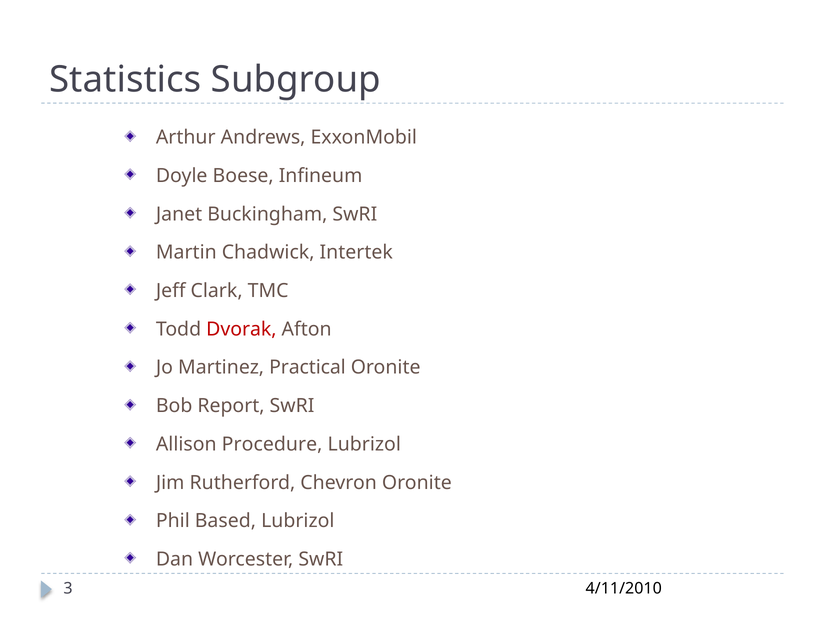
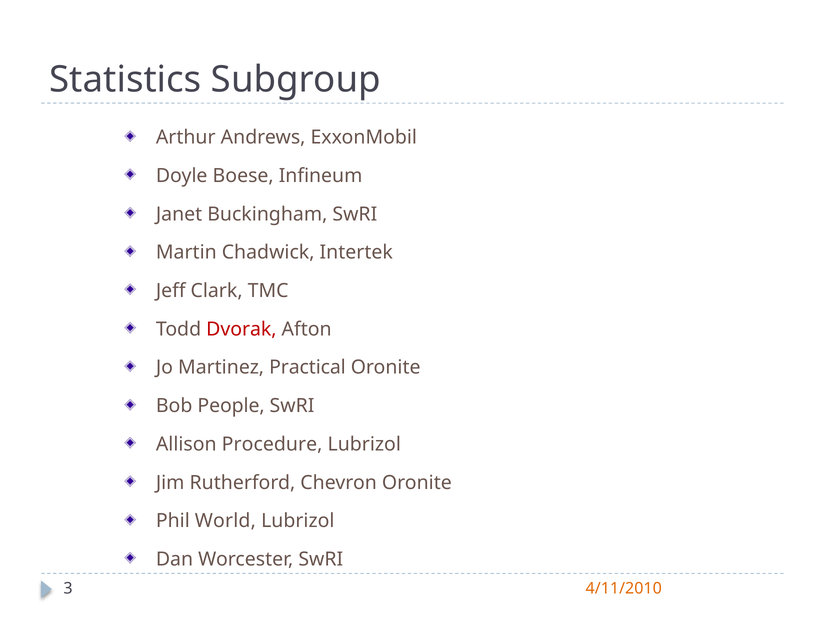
Report: Report -> People (231, 406)
Based: Based -> World (225, 521)
4/11/2010 colour: black -> orange (624, 588)
